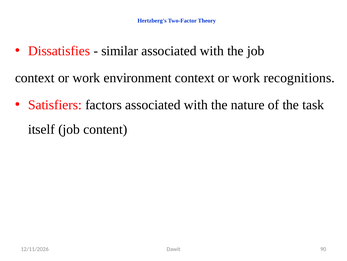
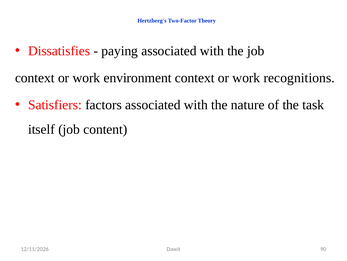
similar: similar -> paying (120, 51)
